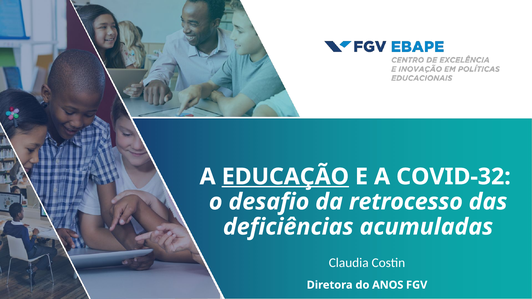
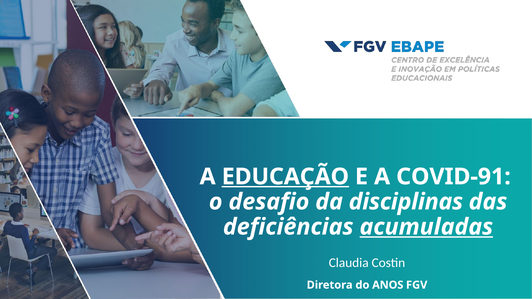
COVID-32: COVID-32 -> COVID-91 (453, 177)
retrocesso: retrocesso -> disciplinas (406, 202)
acumuladas underline: none -> present (426, 227)
